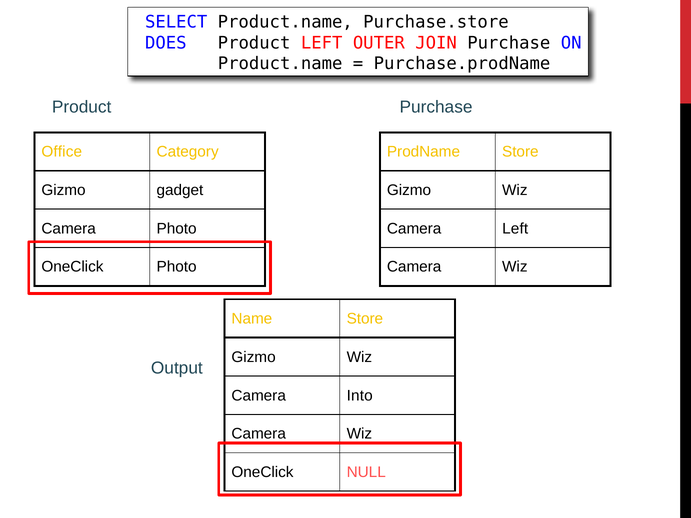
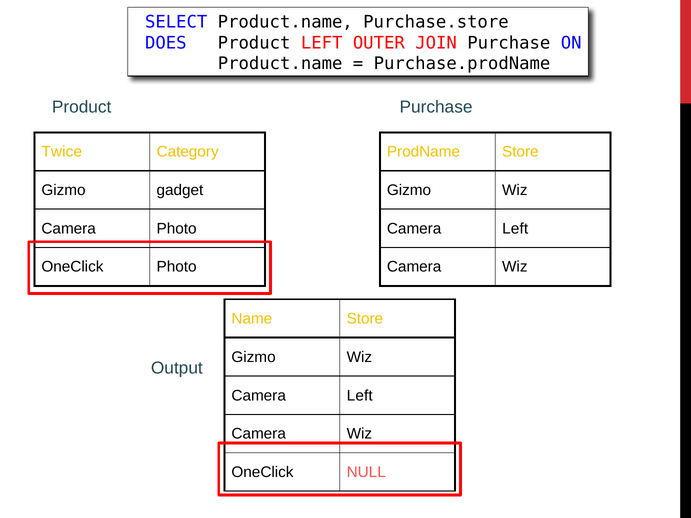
Office: Office -> Twice (62, 152)
Into: Into -> Left (360, 396)
